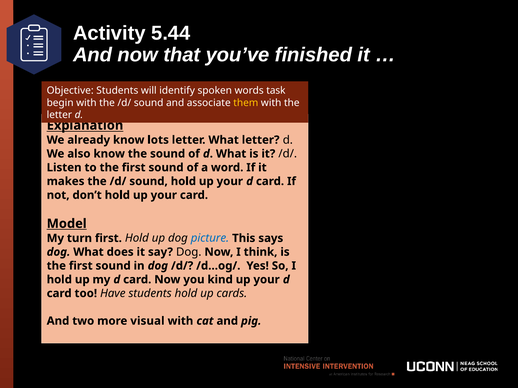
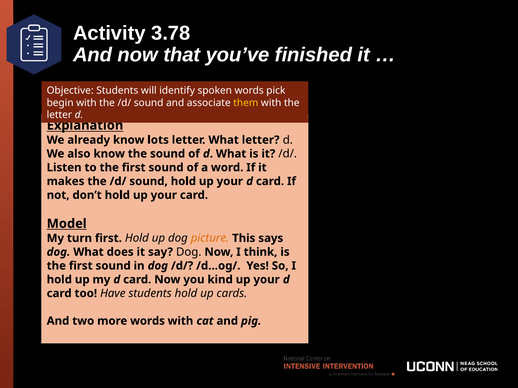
5.44: 5.44 -> 3.78 (171, 33)
task: task -> pick (276, 91)
picture colour: blue -> orange (210, 238)
more visual: visual -> words (148, 321)
